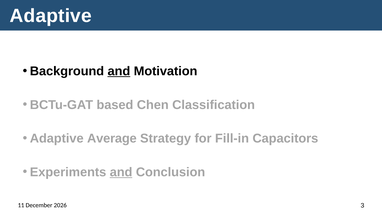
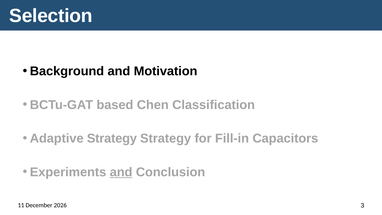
Adaptive: Adaptive -> Selection (51, 16)
and underline: present -> none (119, 71)
Adaptive Average: Average -> Strategy (112, 138)
